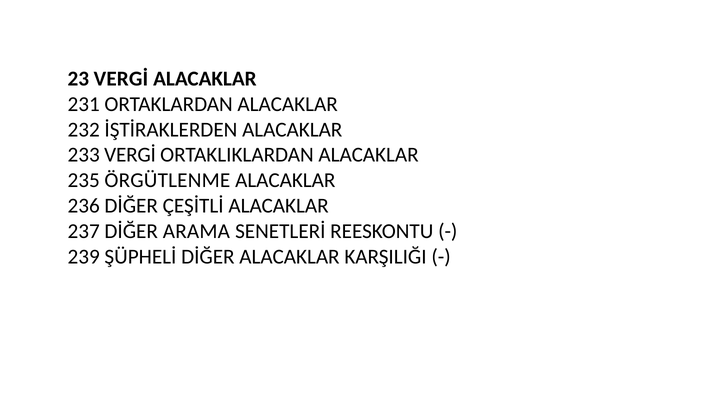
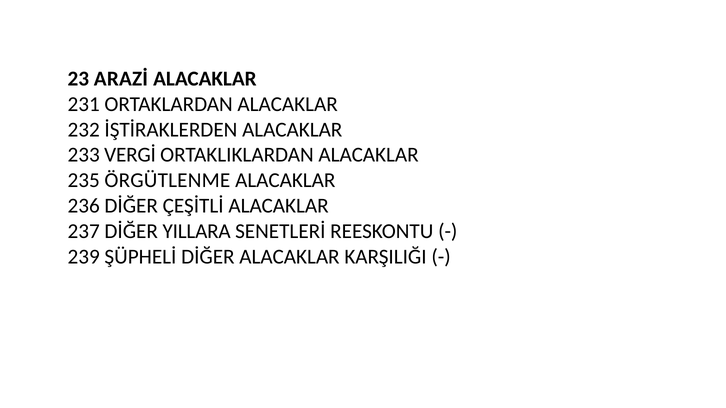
23 VERGİ: VERGİ -> ARAZİ (121, 79)
ARAMA: ARAMA -> YILLARA (197, 231)
